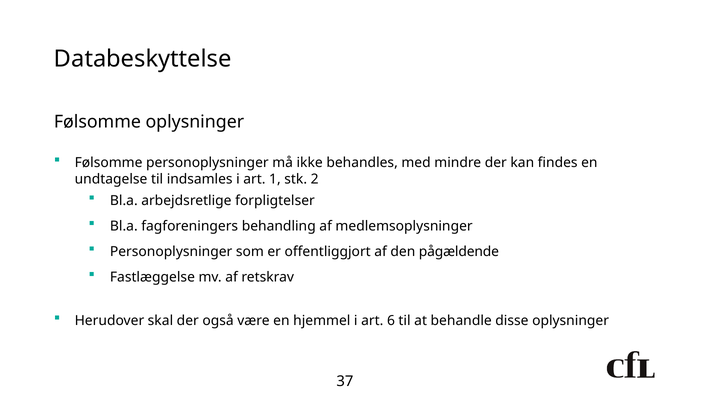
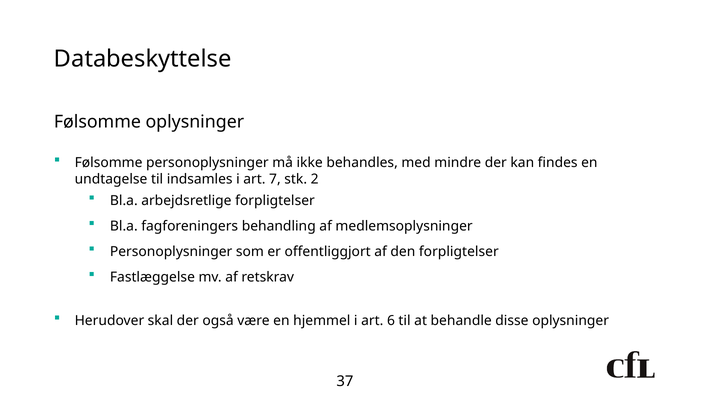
1: 1 -> 7 (275, 179)
den pågældende: pågældende -> forpligtelser (459, 252)
